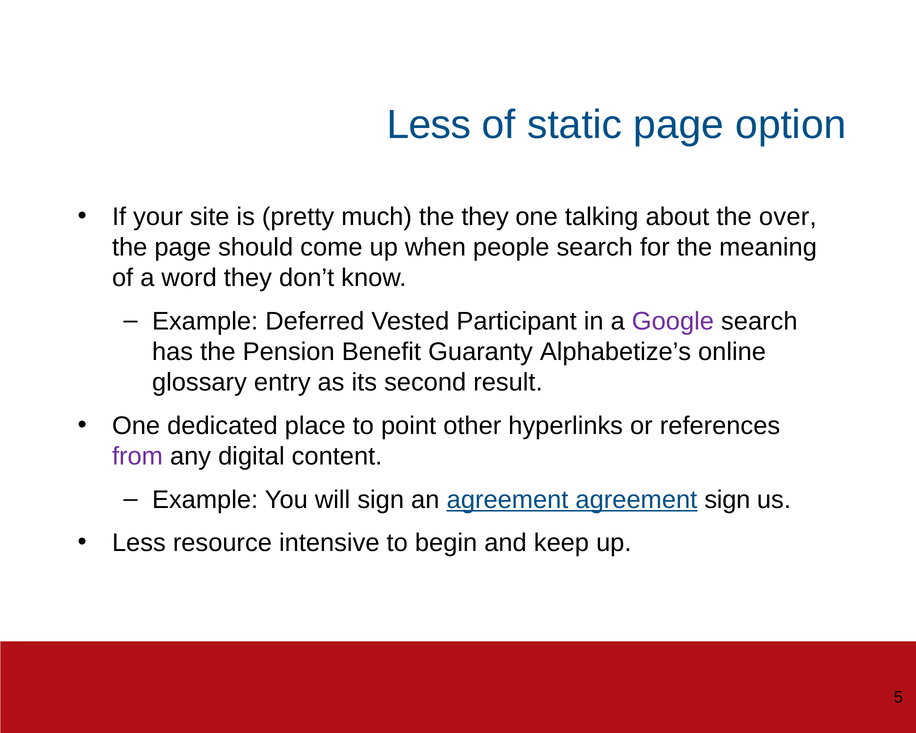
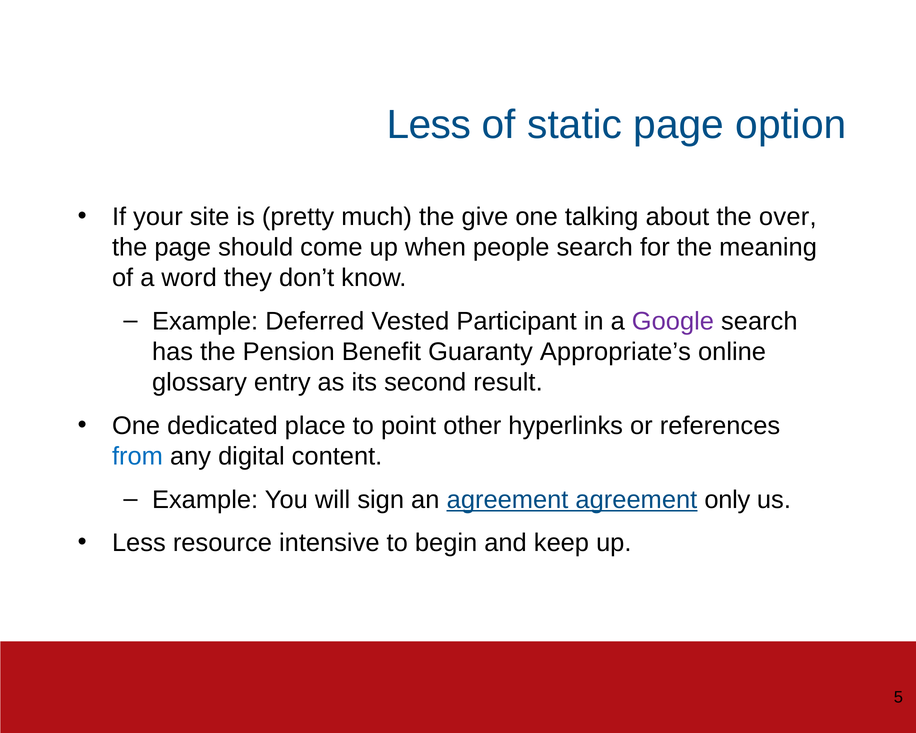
the they: they -> give (485, 217)
Alphabetize’s: Alphabetize’s -> Appropriate’s (615, 352)
from colour: purple -> blue (137, 456)
agreement sign: sign -> only (727, 499)
